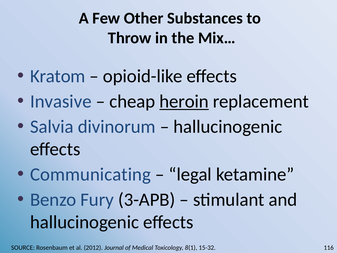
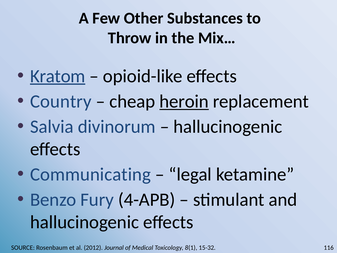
Kratom underline: none -> present (58, 76)
Invasive: Invasive -> Country (61, 101)
3-APB: 3-APB -> 4-APB (147, 200)
